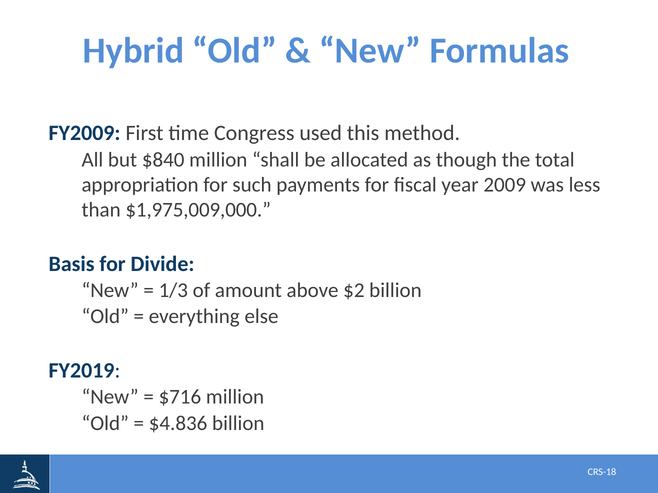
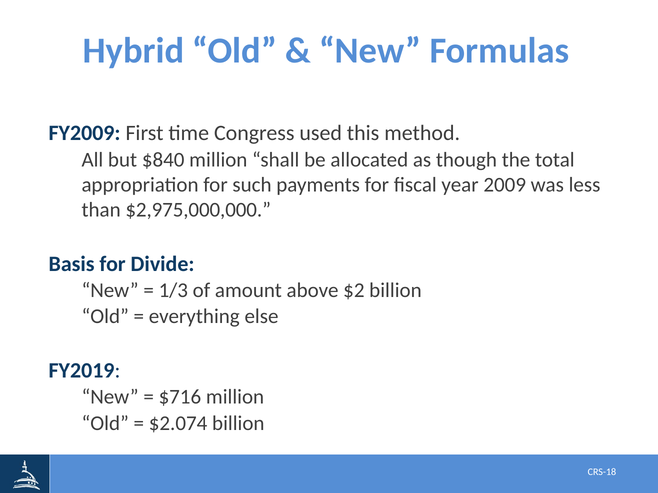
$1,975,009,000: $1,975,009,000 -> $2,975,000,000 (198, 210)
$4.836: $4.836 -> $2.074 (178, 424)
